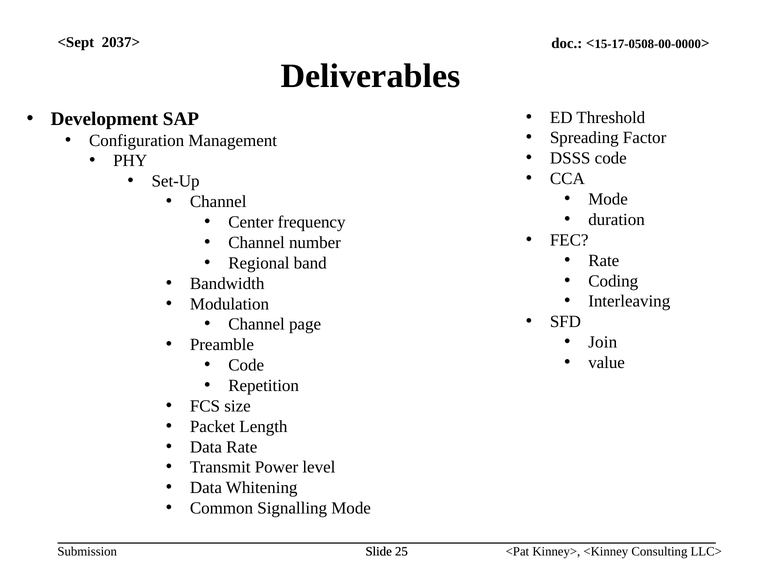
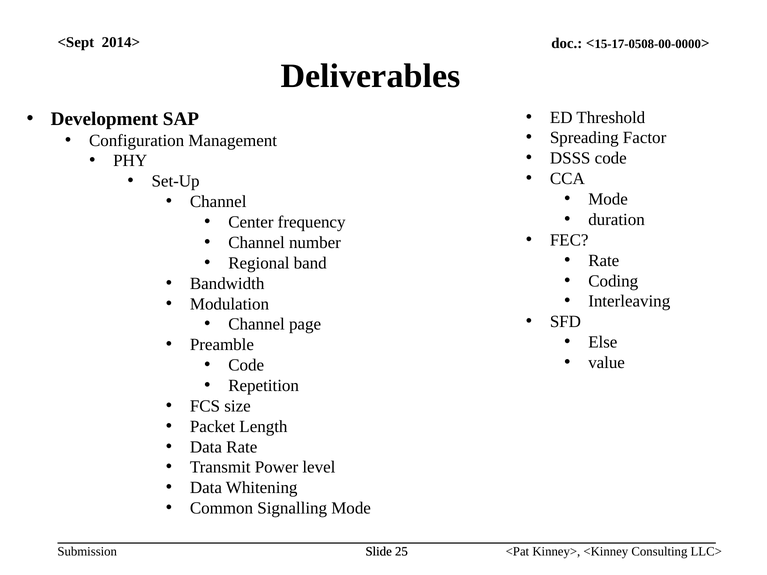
2037>: 2037> -> 2014> (121, 42)
Join: Join -> Else (603, 342)
